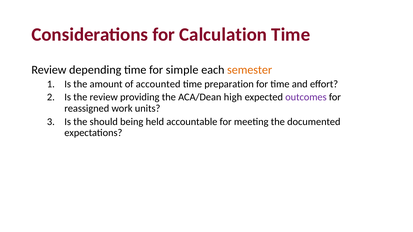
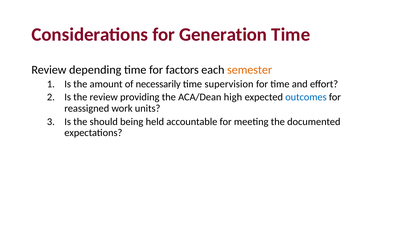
Calculation: Calculation -> Generation (223, 35)
simple: simple -> factors (182, 70)
accounted: accounted -> necessarily (158, 84)
preparation: preparation -> supervision (229, 84)
outcomes colour: purple -> blue (306, 97)
